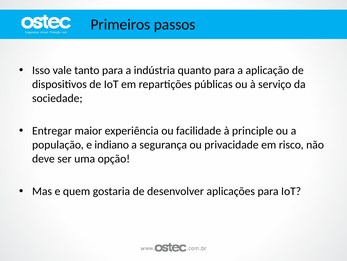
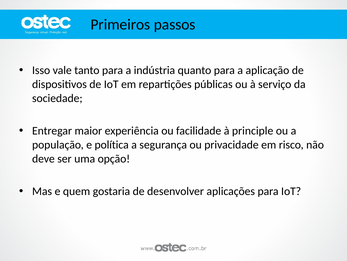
indiano: indiano -> política (112, 144)
